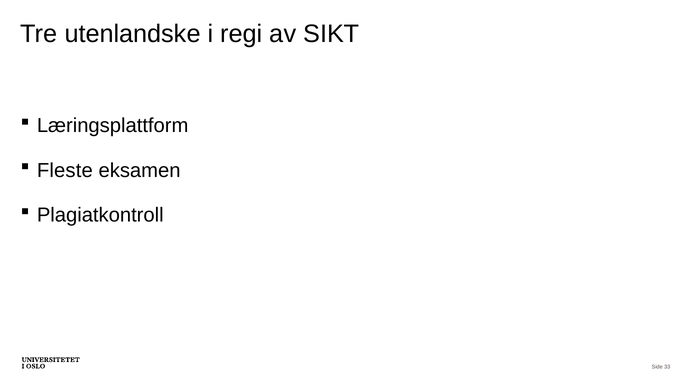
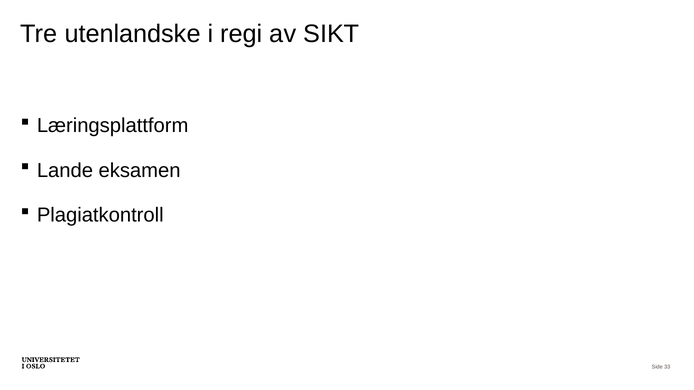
Fleste: Fleste -> Lande (65, 171)
